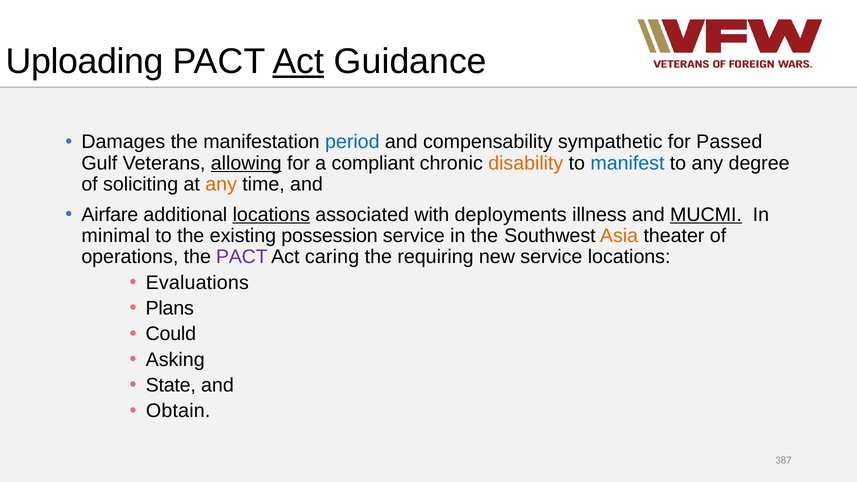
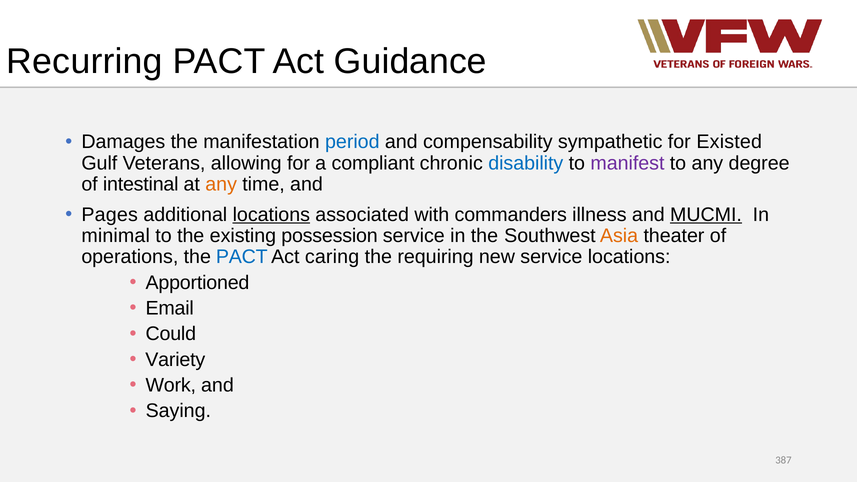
Uploading: Uploading -> Recurring (85, 61)
Act underline: present -> none (298, 61)
Passed: Passed -> Existed (729, 142)
allowing underline: present -> none (246, 163)
disability colour: orange -> blue (526, 163)
manifest colour: blue -> purple (627, 163)
soliciting: soliciting -> intestinal (141, 184)
Airfare: Airfare -> Pages (110, 215)
deployments: deployments -> commanders (511, 215)
PACT colour: purple -> blue (242, 257)
Evaluations: Evaluations -> Apportioned (197, 283)
Plans: Plans -> Email (170, 308)
Asking: Asking -> Variety (175, 360)
State: State -> Work (171, 385)
Obtain: Obtain -> Saying (178, 411)
